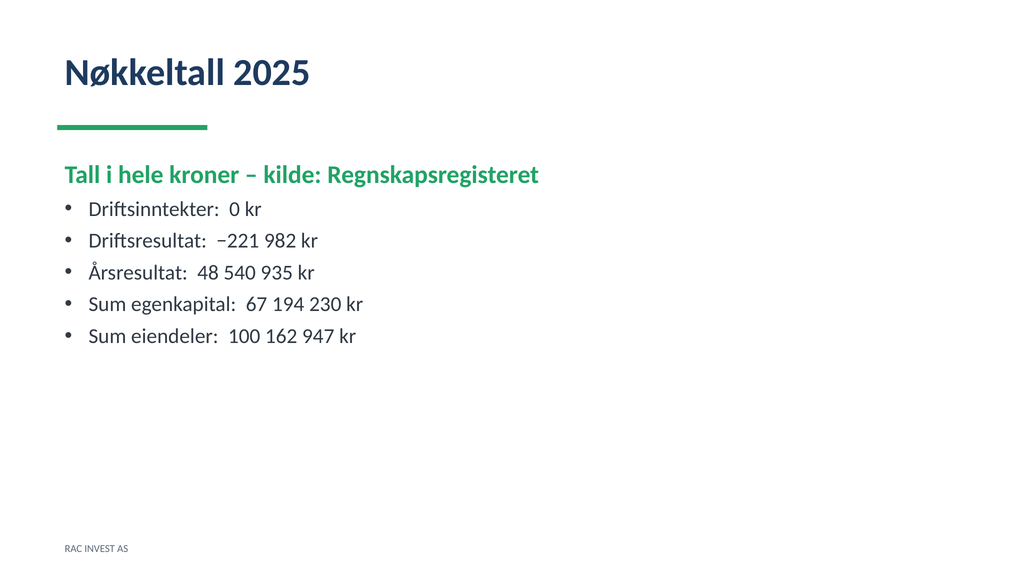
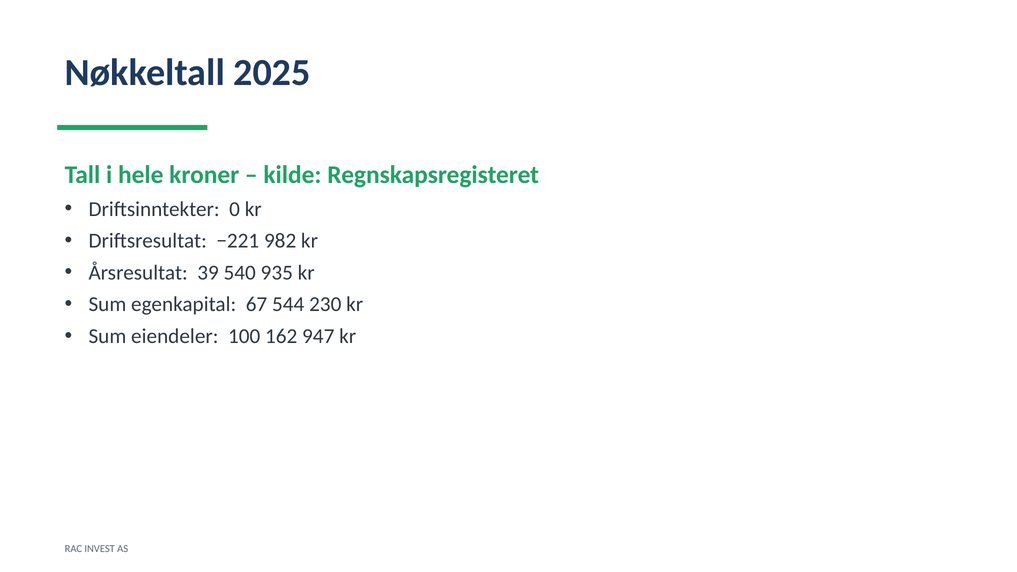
48: 48 -> 39 (208, 273)
194: 194 -> 544 (288, 305)
